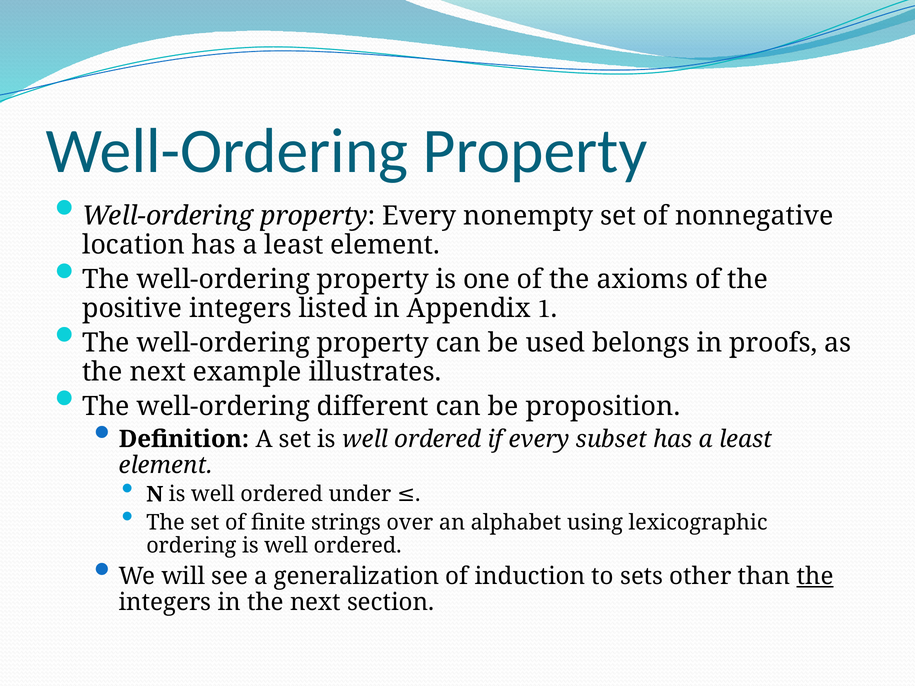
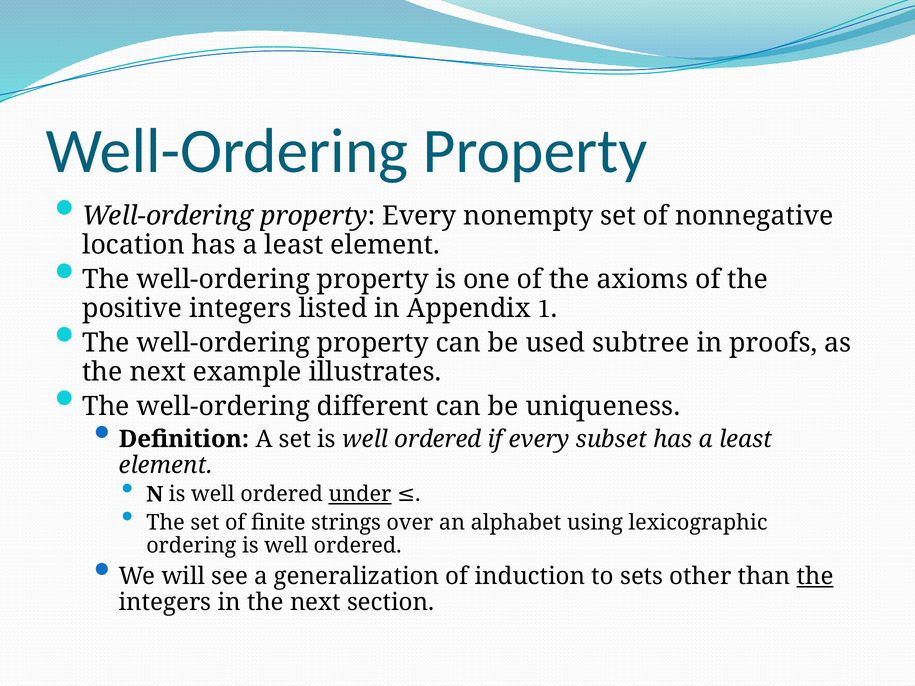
belongs: belongs -> subtree (641, 343)
proposition: proposition -> uniqueness (603, 407)
under underline: none -> present (360, 495)
